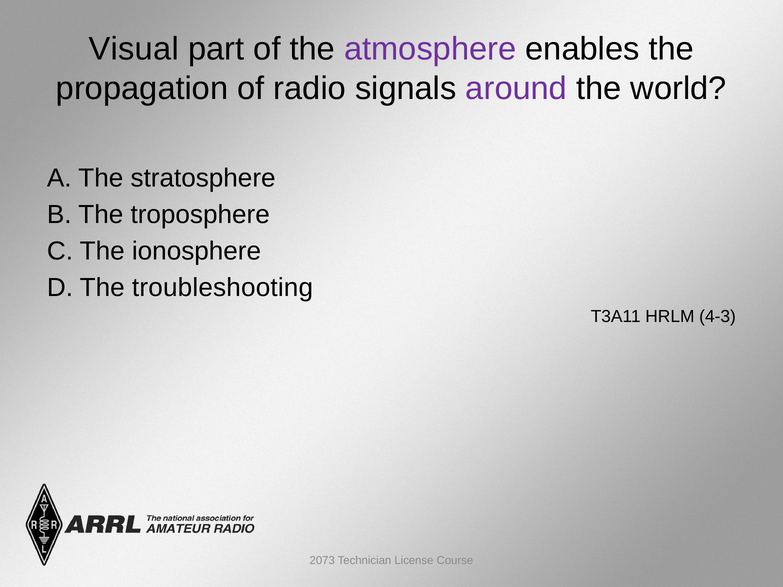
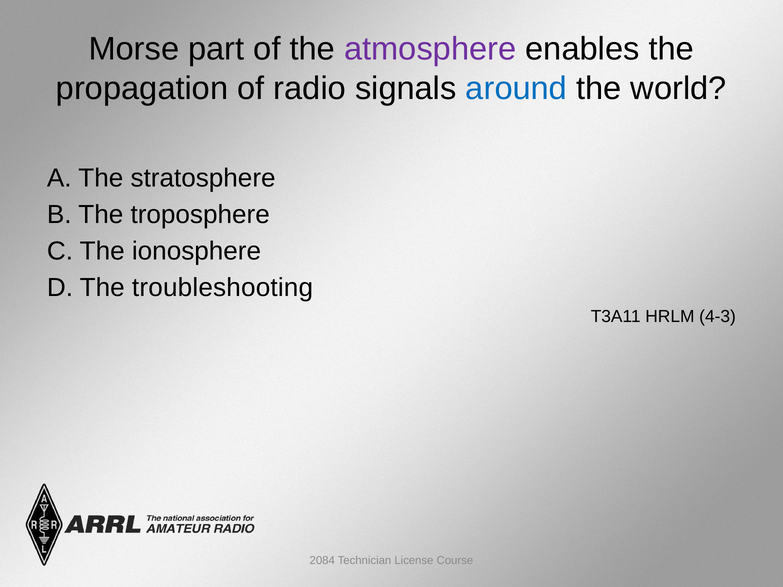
Visual: Visual -> Morse (134, 49)
around colour: purple -> blue (516, 88)
2073: 2073 -> 2084 (322, 561)
